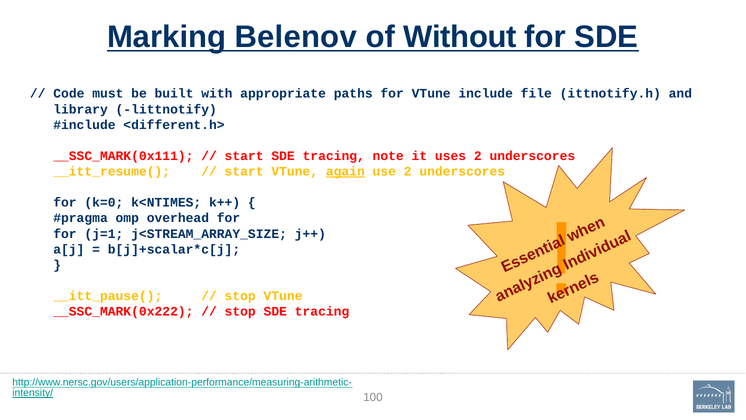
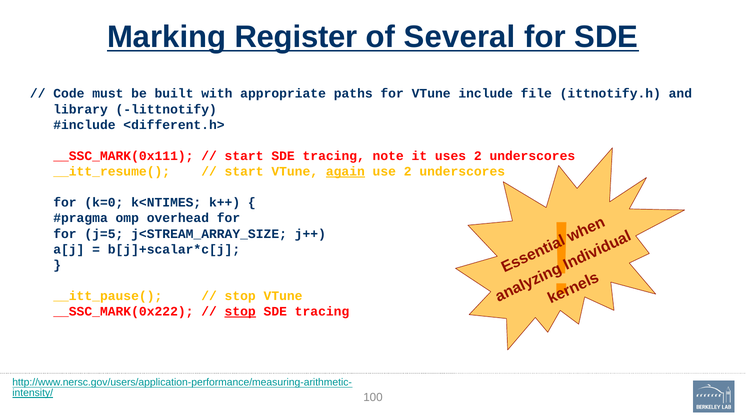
Belenov: Belenov -> Register (296, 37)
Without: Without -> Several (460, 37)
j=1: j=1 -> j=5 (104, 234)
stop underline: none -> present (240, 311)
